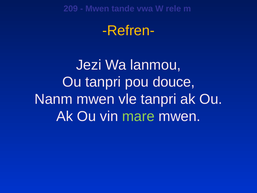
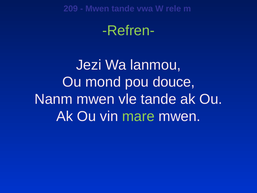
Refren- colour: yellow -> light green (128, 31)
Ou tanpri: tanpri -> mond (103, 82)
vle tanpri: tanpri -> tande (159, 99)
